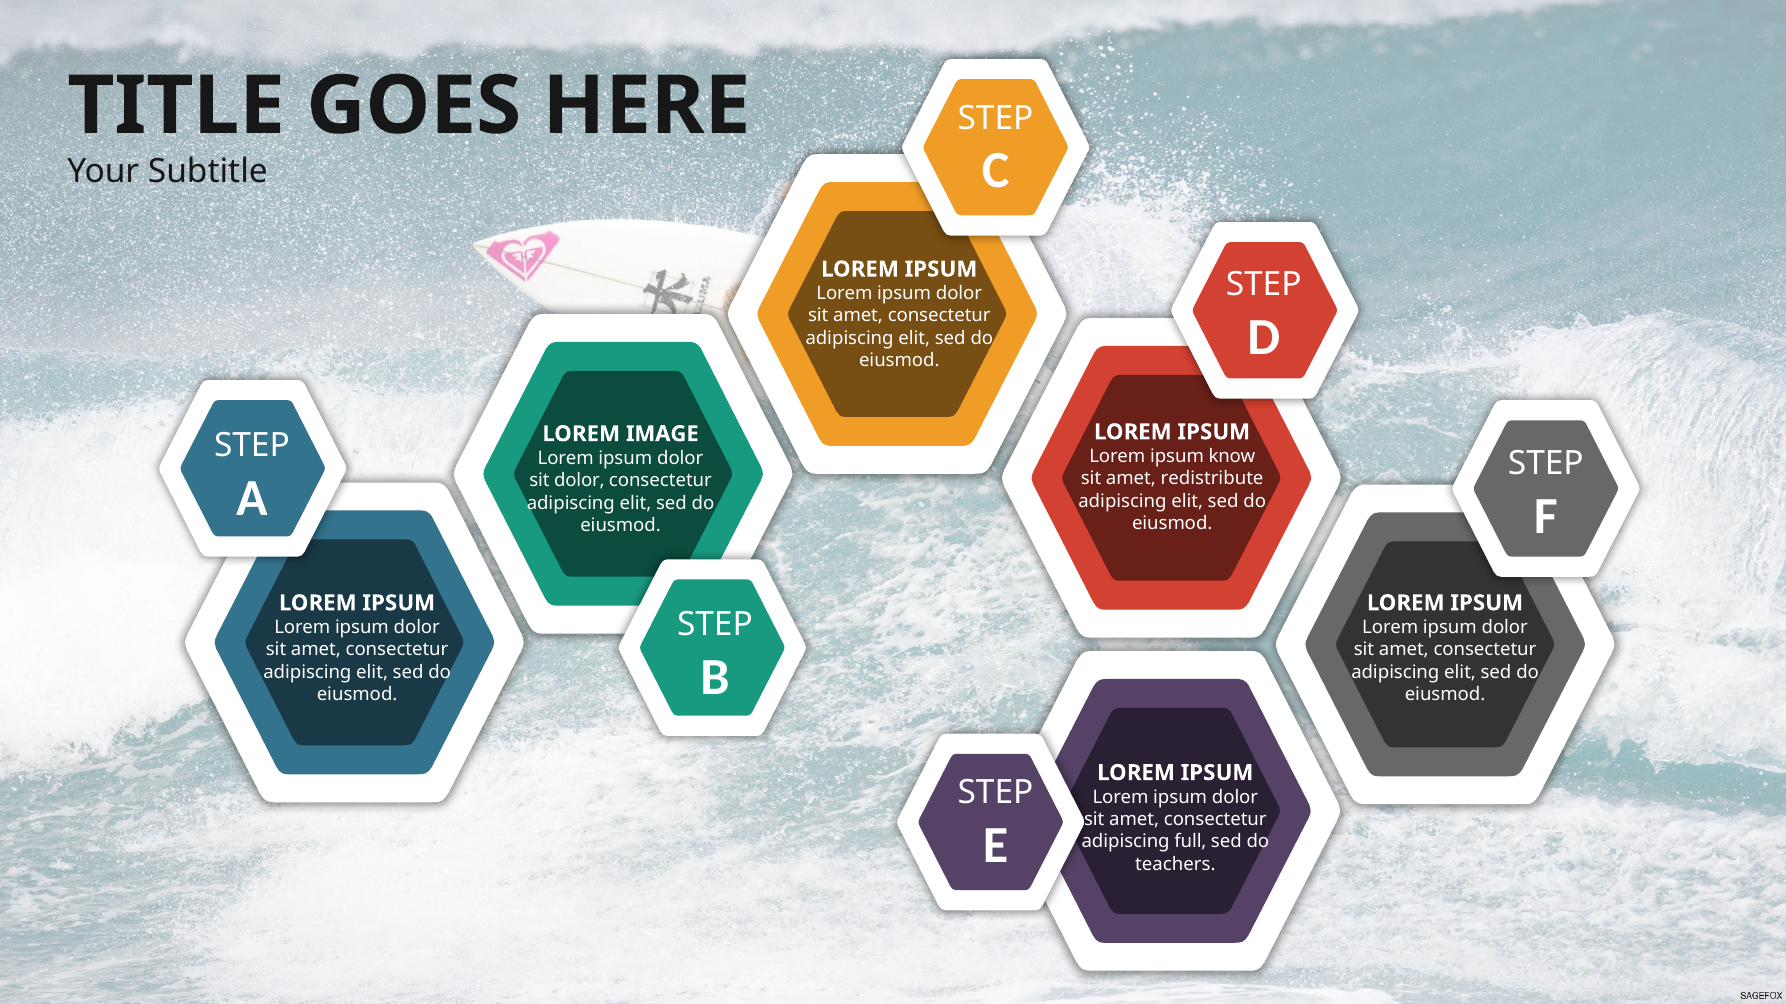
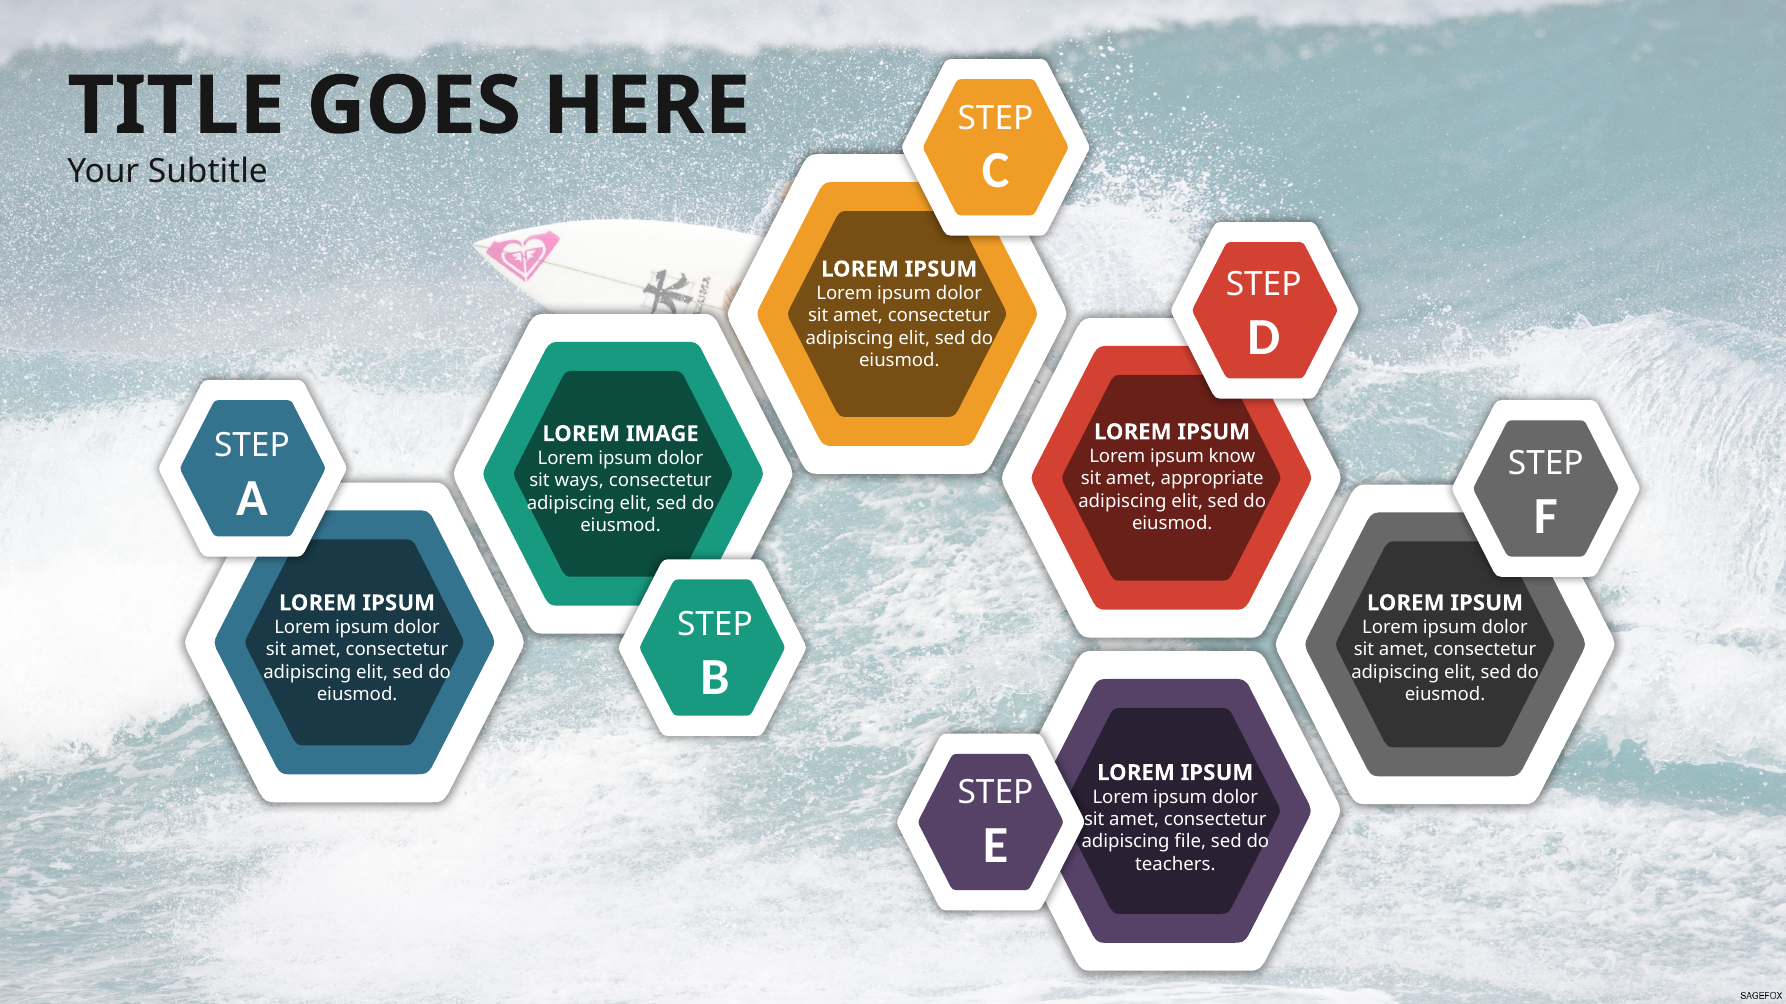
redistribute: redistribute -> appropriate (1212, 479)
sit dolor: dolor -> ways (579, 481)
full: full -> file (1190, 842)
